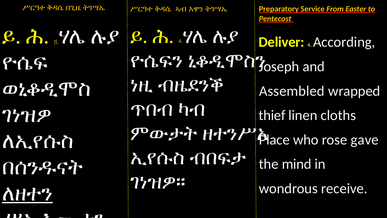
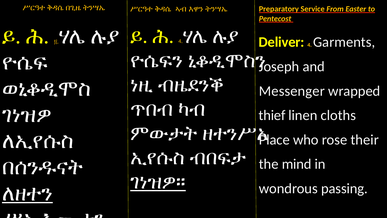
According: According -> Garments (344, 42)
Assembled: Assembled -> Messenger (292, 91)
gave: gave -> their (365, 140)
ገነዝዎ። underline: none -> present (158, 182)
receive: receive -> passing (344, 188)
